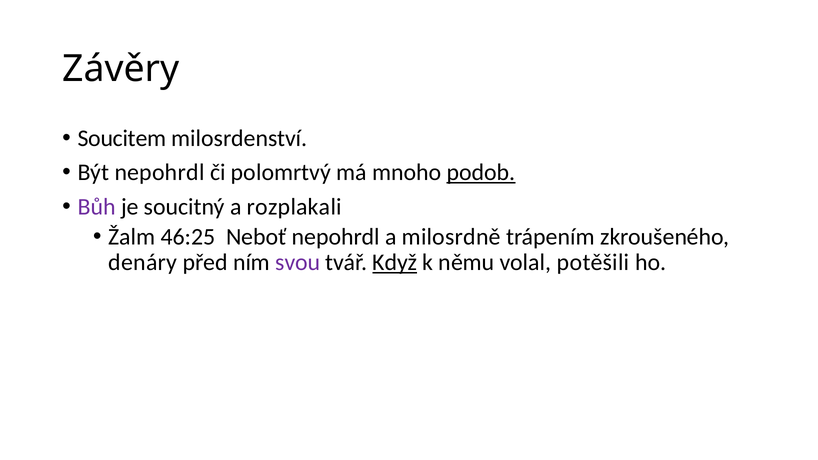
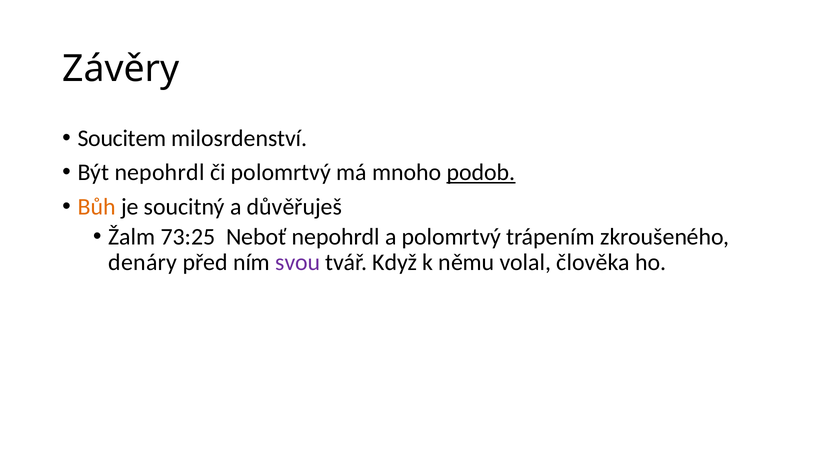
Bůh colour: purple -> orange (97, 207)
rozplakali: rozplakali -> důvěřuješ (294, 207)
46:25: 46:25 -> 73:25 (188, 237)
a milosrdně: milosrdně -> polomrtvý (451, 237)
Když underline: present -> none (395, 263)
potěšili: potěšili -> člověka (593, 263)
